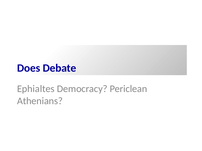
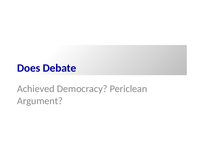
Ephialtes: Ephialtes -> Achieved (36, 89)
Athenians: Athenians -> Argument (40, 101)
